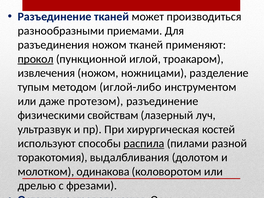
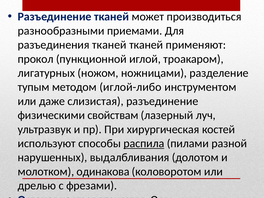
разъединения ножом: ножом -> тканей (109, 45)
прокол underline: present -> none (36, 59)
извлечения: извлечения -> лигатурных (46, 73)
протезом: протезом -> слизистая (96, 101)
торакотомия: торакотомия -> нарушенных (52, 158)
